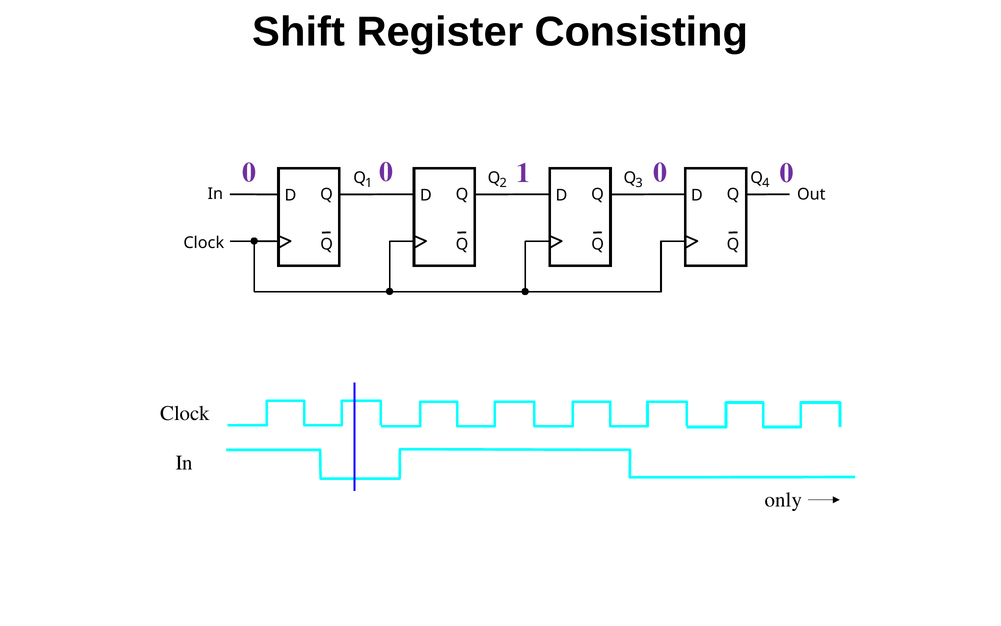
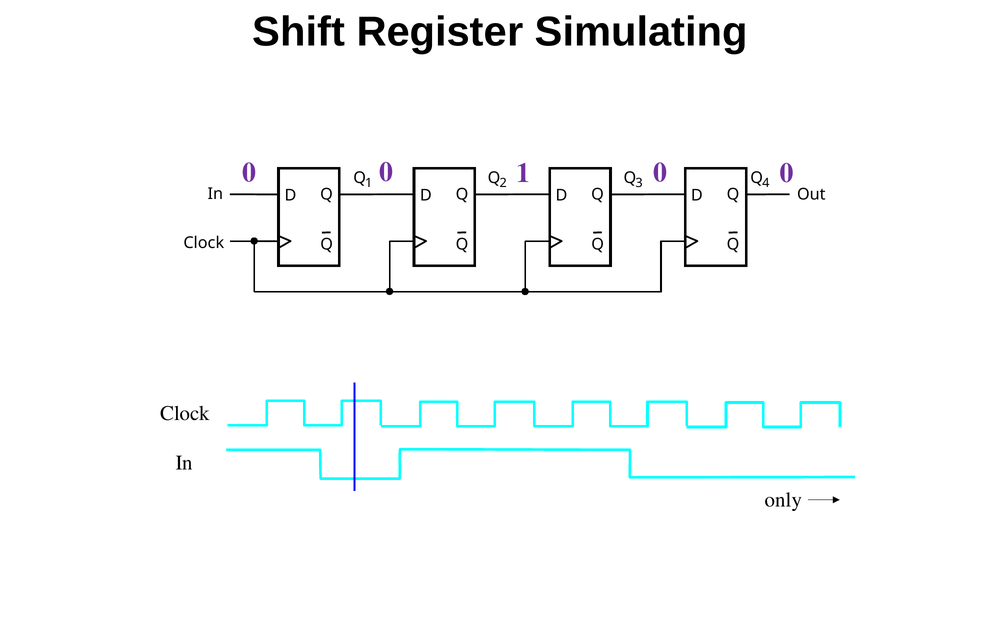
Consisting: Consisting -> Simulating (641, 32)
